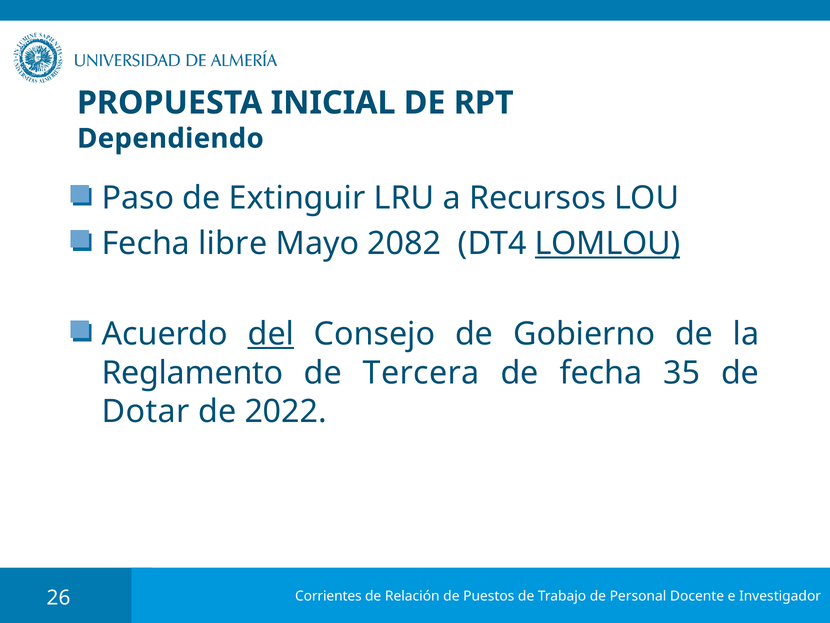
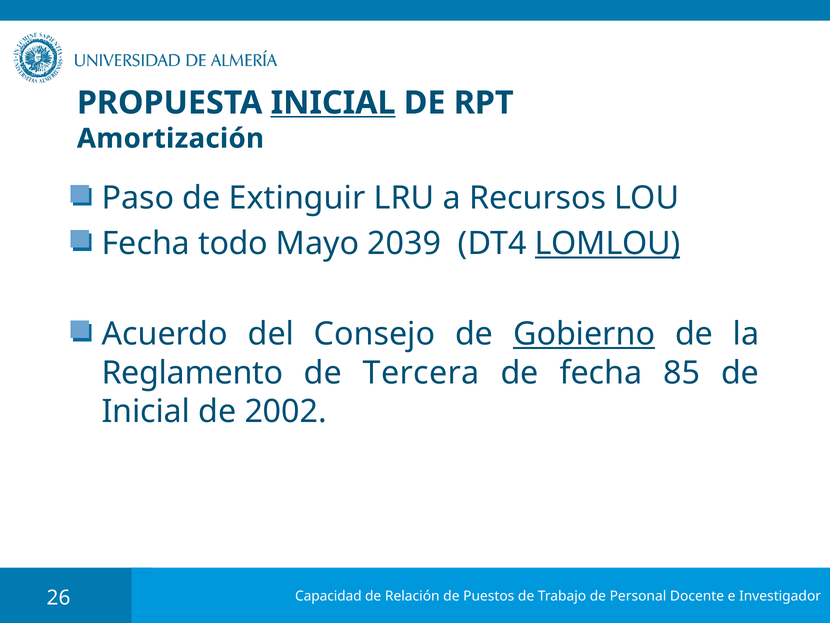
INICIAL underline: none -> present (333, 103)
Dependiendo: Dependiendo -> Amortización (170, 138)
libre: libre -> todo (233, 243)
2082: 2082 -> 2039 (404, 243)
del underline: present -> none (271, 334)
Gobierno underline: none -> present (584, 334)
35: 35 -> 85 (682, 373)
Dotar: Dotar -> Inicial (146, 411)
2022: 2022 -> 2002 (286, 411)
Corrientes: Corrientes -> Capacidad (328, 596)
